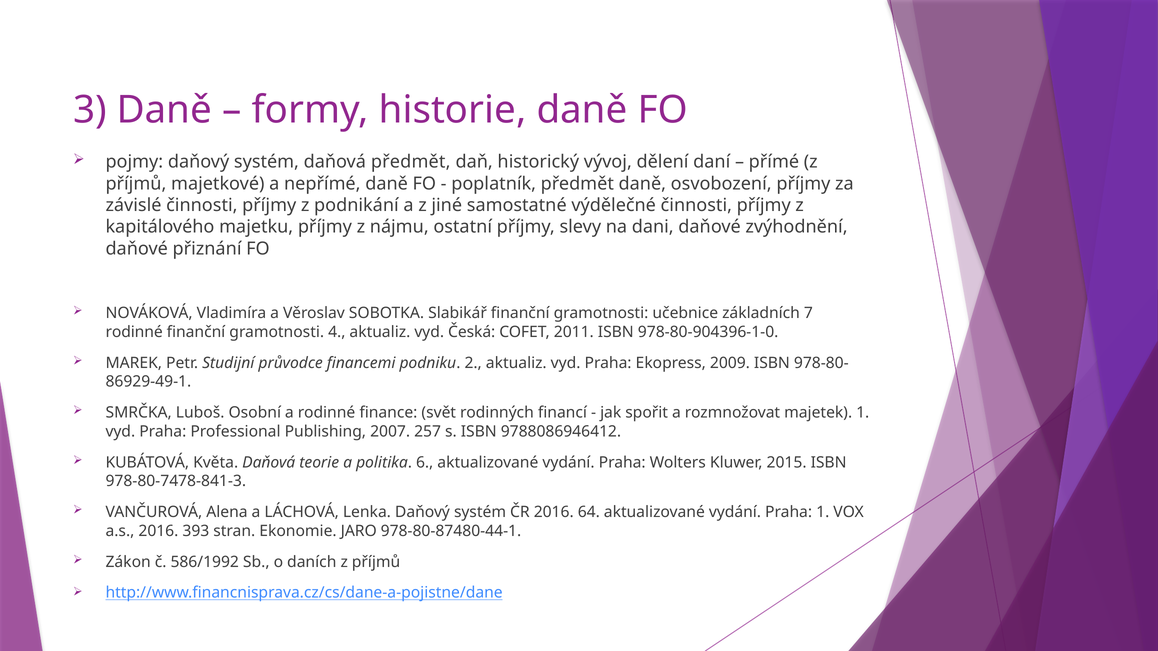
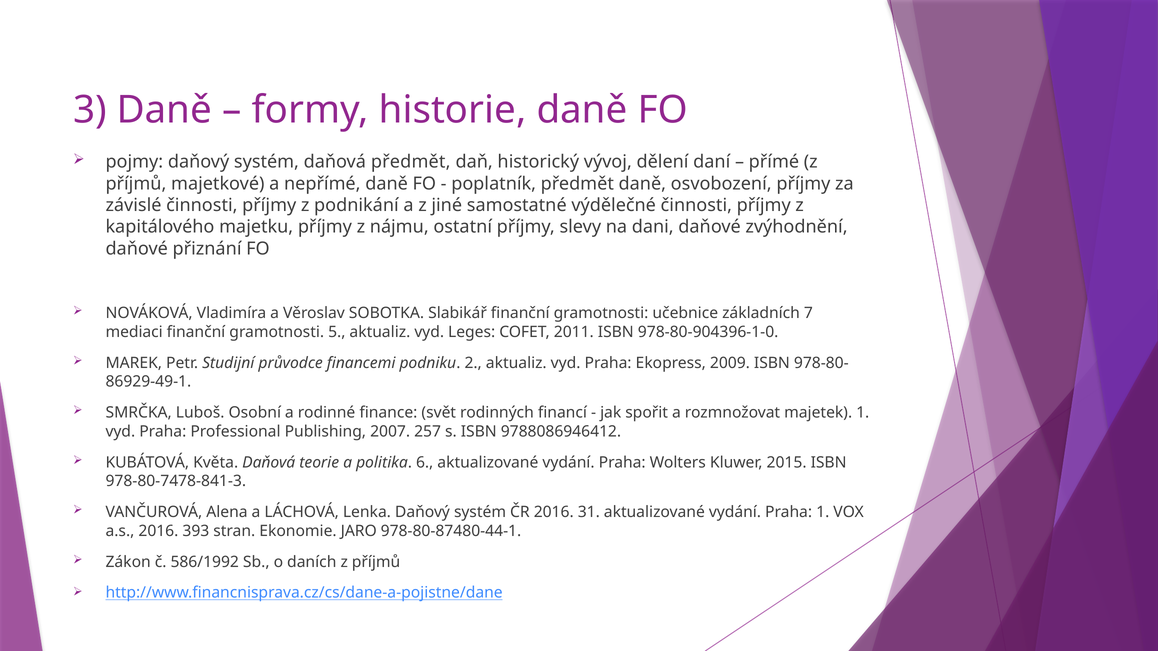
rodinné: rodinné -> mediaci (134, 332)
4: 4 -> 5 (337, 332)
Česká: Česká -> Leges (472, 332)
64: 64 -> 31 (589, 512)
